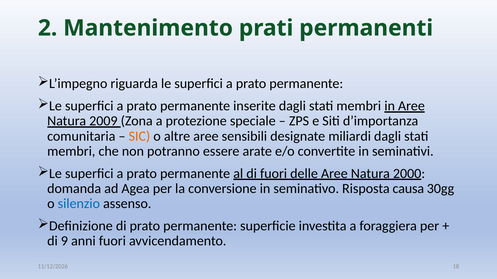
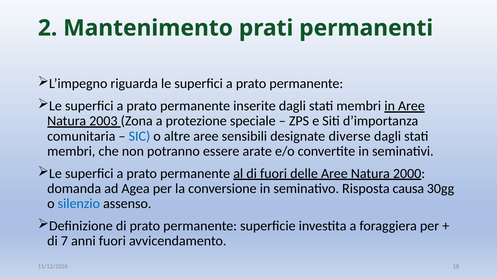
2009: 2009 -> 2003 (103, 121)
SIC colour: orange -> blue (139, 136)
miliardi: miliardi -> diverse (350, 136)
9: 9 -> 7 (64, 242)
